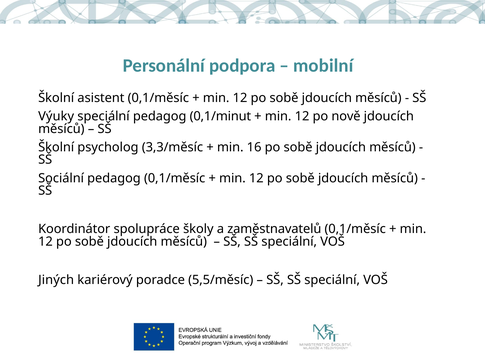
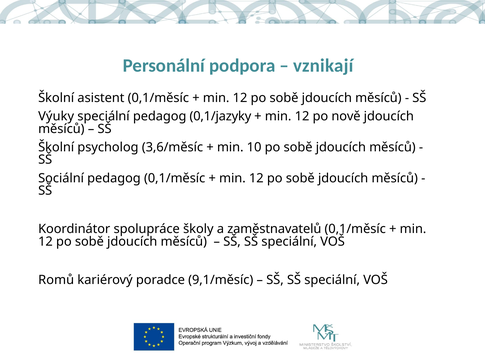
mobilní: mobilní -> vznikají (323, 66)
0,1/minut: 0,1/minut -> 0,1/jazyky (220, 116)
3,3/měsíc: 3,3/měsíc -> 3,6/měsíc (172, 147)
16: 16 -> 10 (254, 147)
Jiných: Jiných -> Romů (56, 280)
5,5/měsíc: 5,5/měsíc -> 9,1/měsíc (221, 280)
